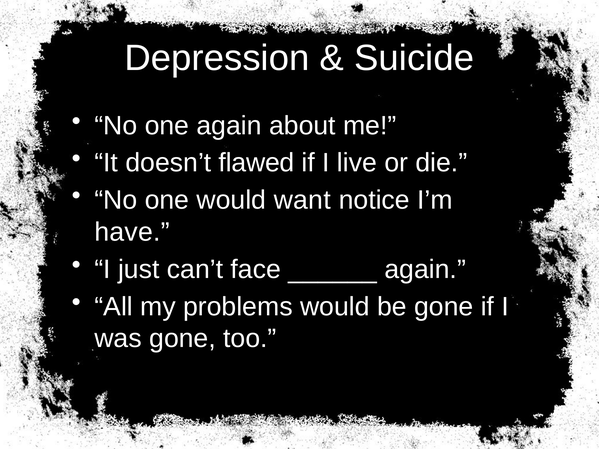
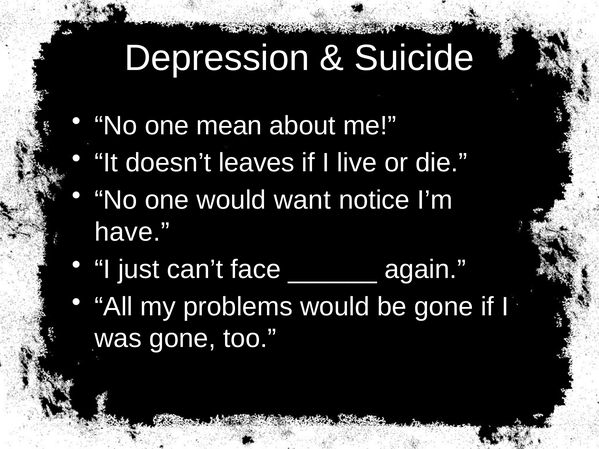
one again: again -> mean (229, 126)
flawed: flawed -> leaves (257, 163)
